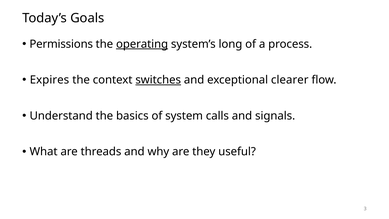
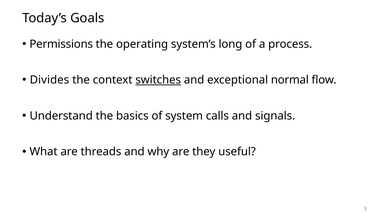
operating underline: present -> none (142, 44)
Expires: Expires -> Divides (49, 80)
clearer: clearer -> normal (290, 80)
